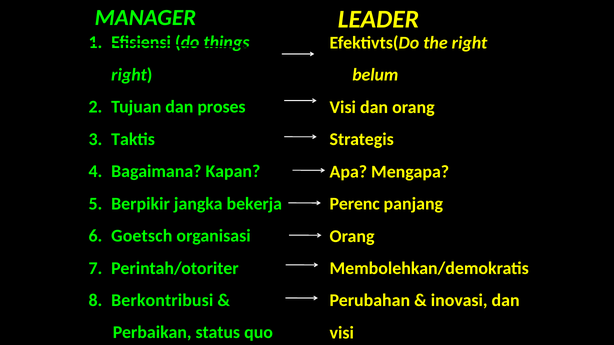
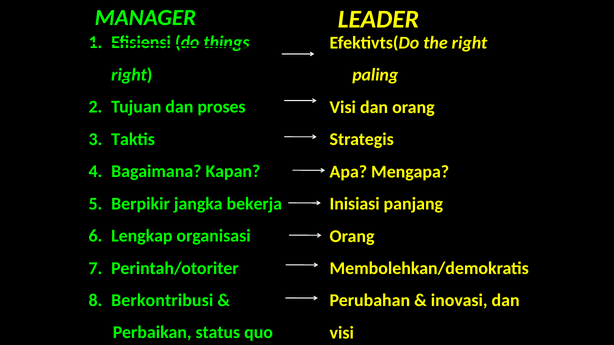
belum: belum -> paling (375, 75)
Perenc: Perenc -> Inisiasi (355, 204)
Goetsch: Goetsch -> Lengkap (142, 236)
